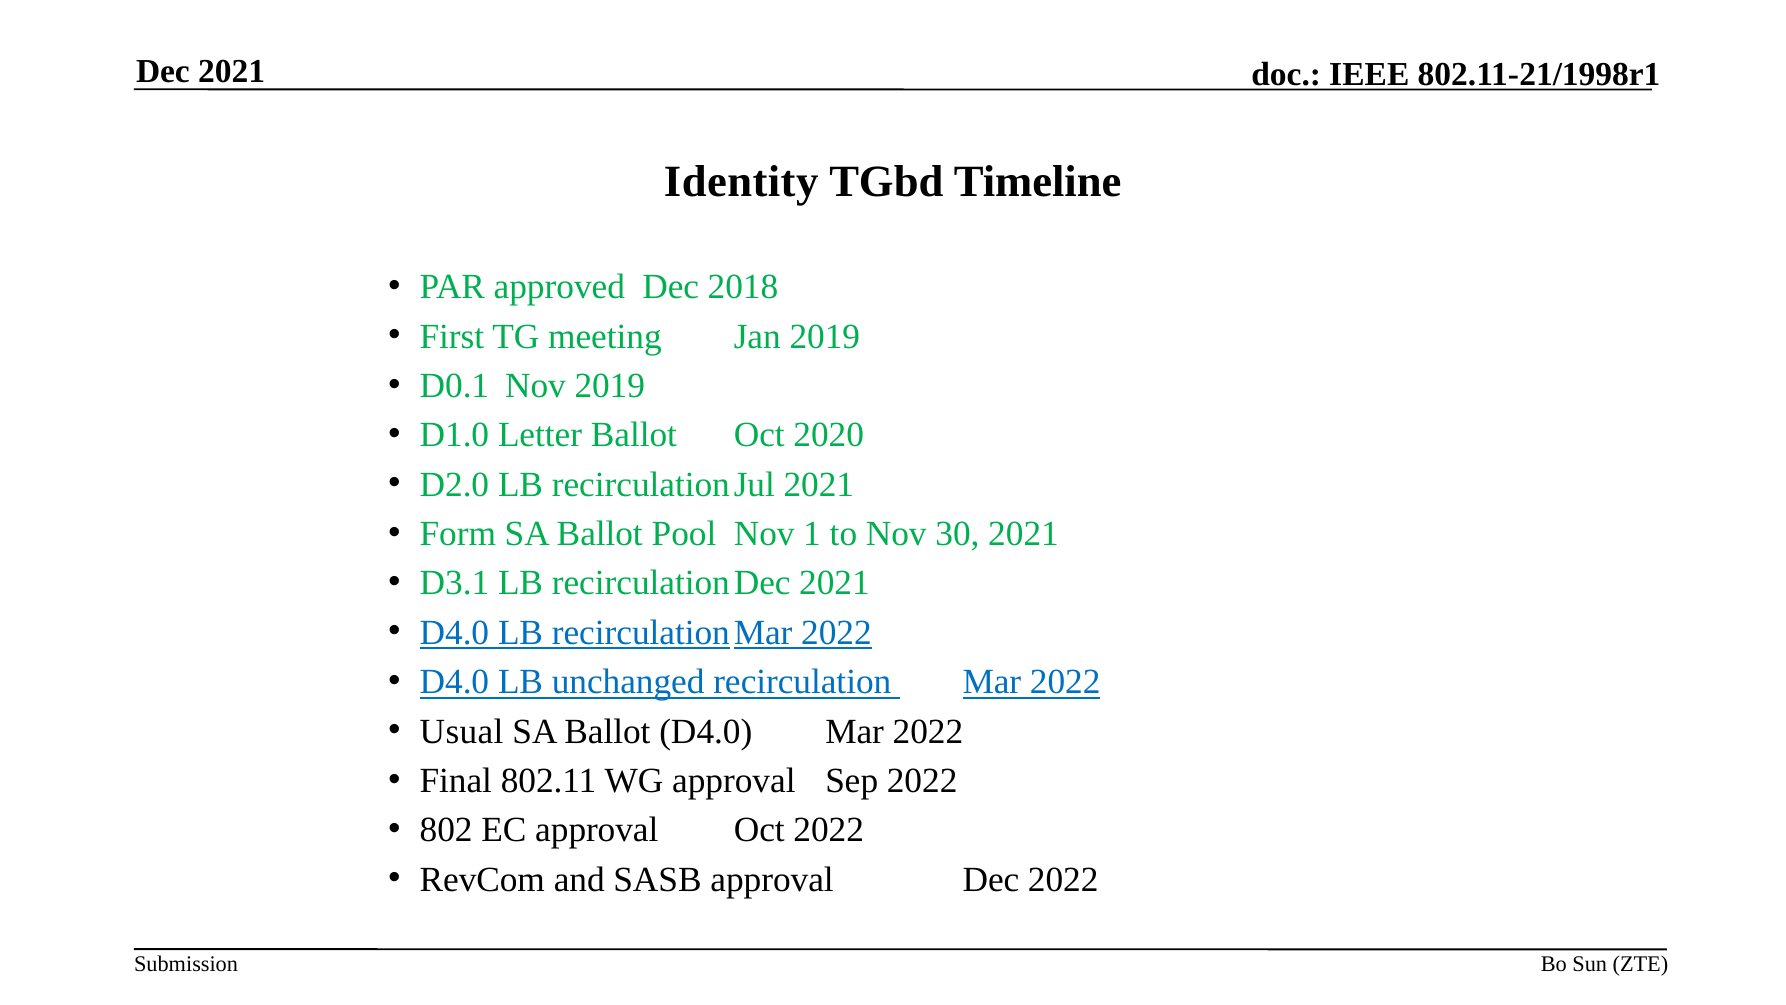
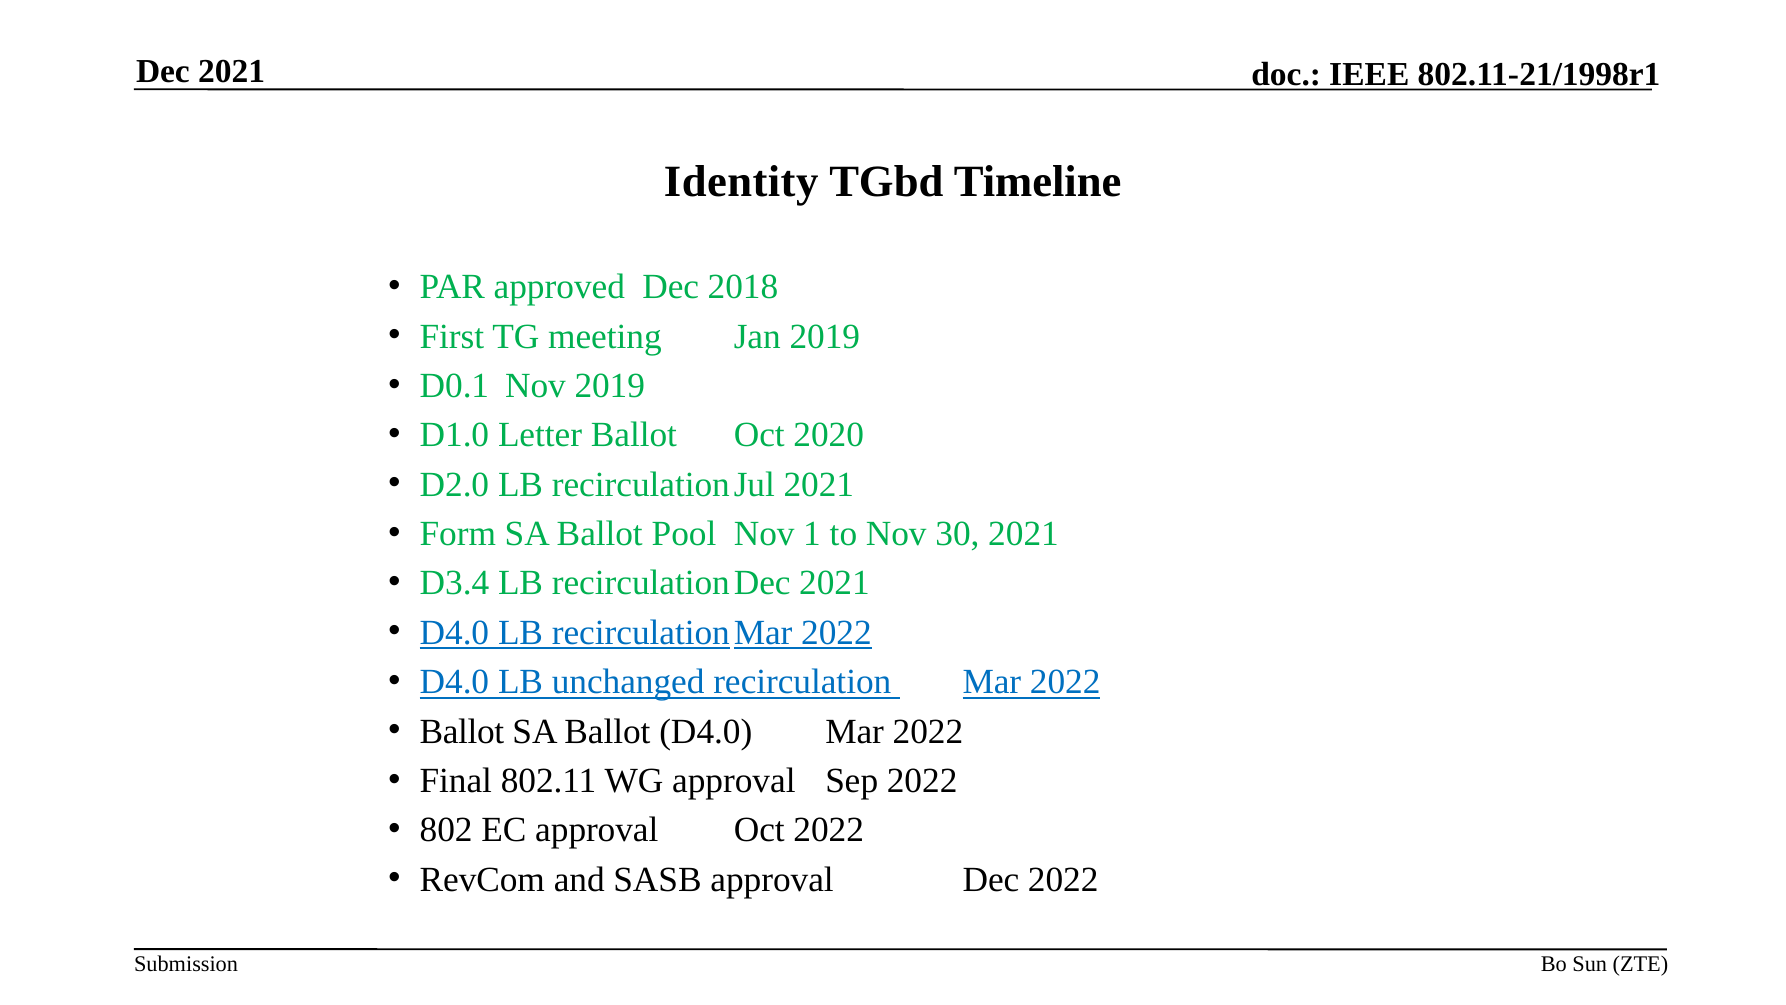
D3.1: D3.1 -> D3.4 (454, 583)
Usual: Usual -> Ballot (462, 731)
